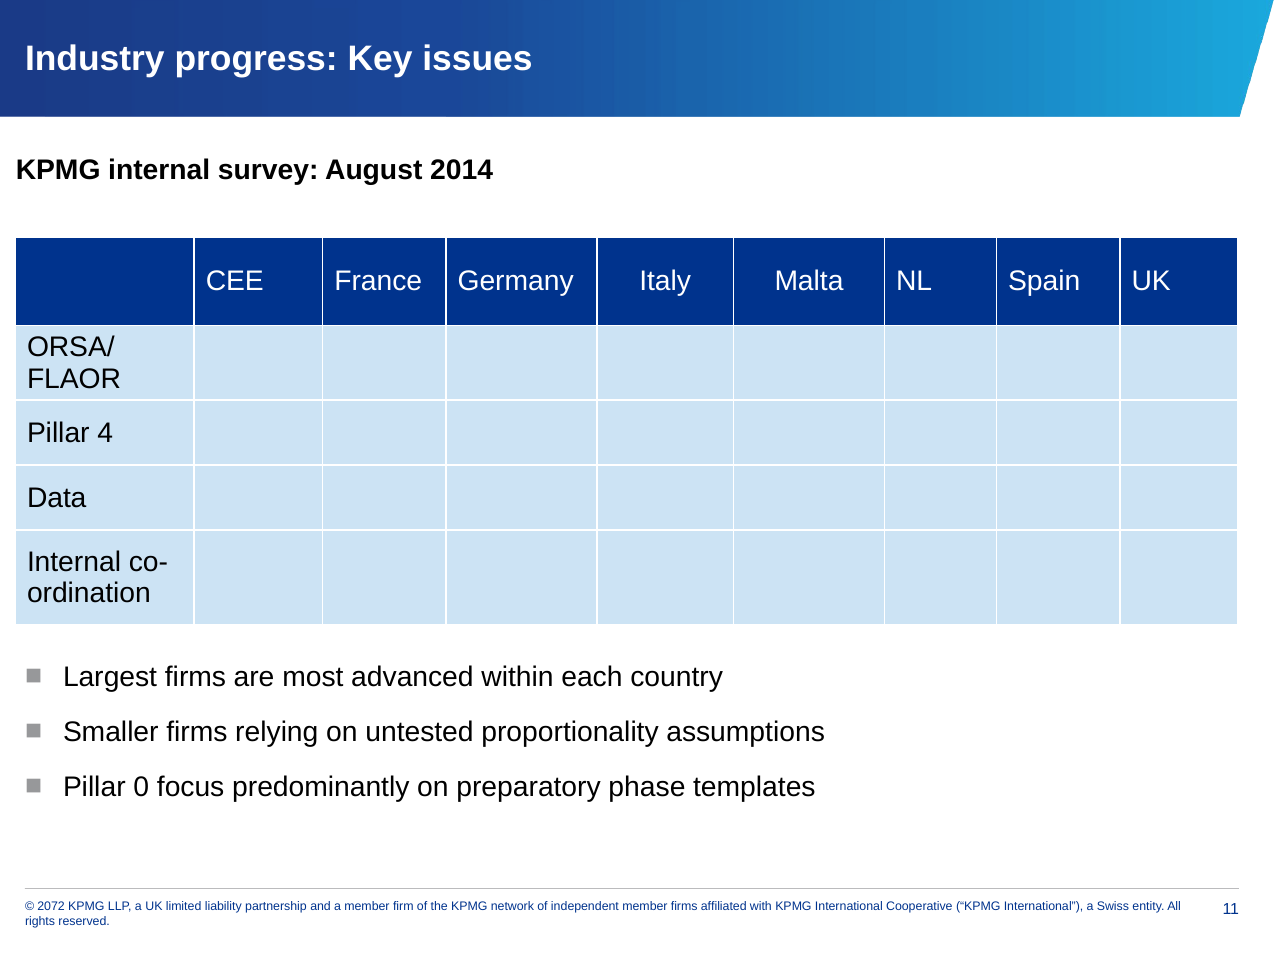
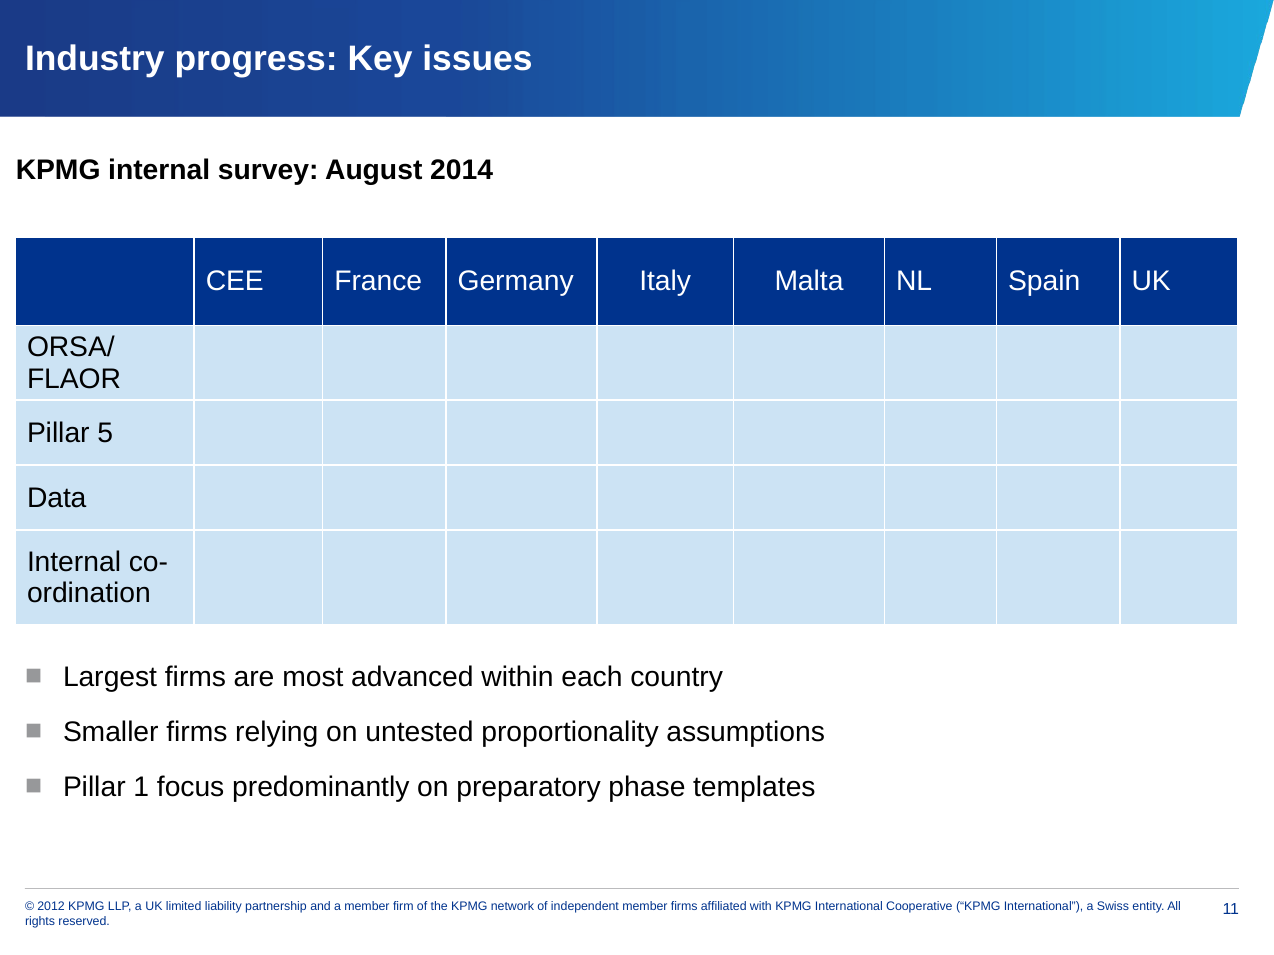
4: 4 -> 5 (105, 433)
0: 0 -> 1 (141, 788)
2072: 2072 -> 2012 (51, 907)
